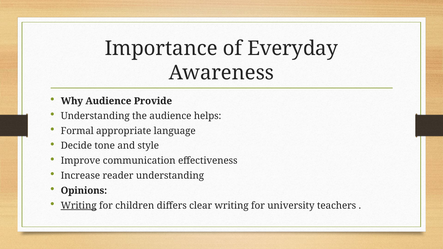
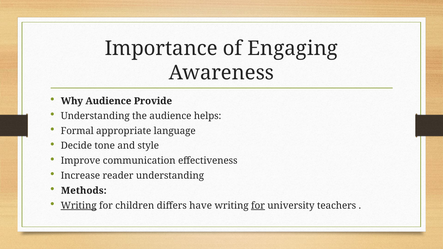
Everyday: Everyday -> Engaging (293, 49)
Opinions: Opinions -> Methods (84, 191)
clear: clear -> have (201, 206)
for underline: none -> present (258, 206)
